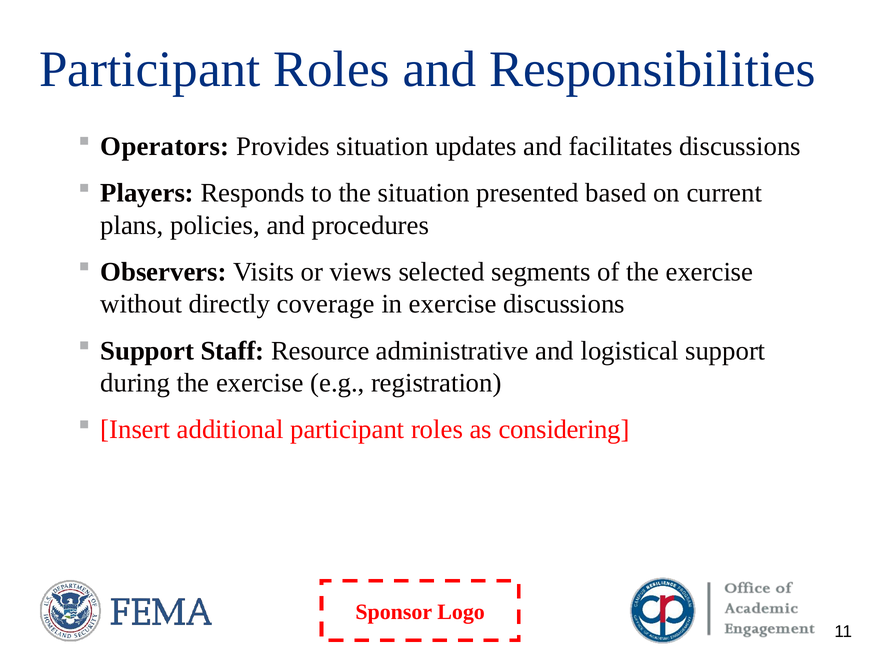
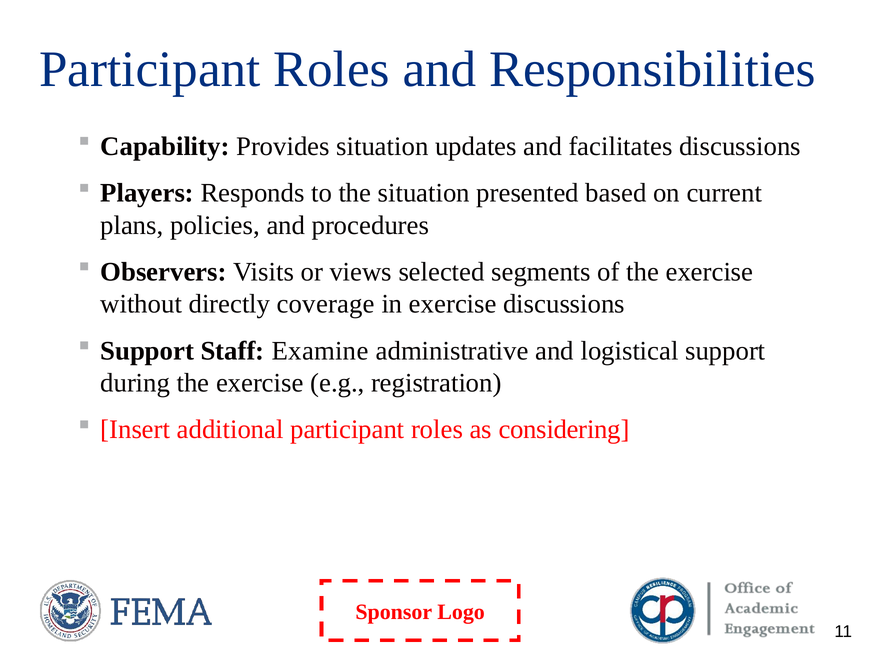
Operators: Operators -> Capability (165, 146)
Resource: Resource -> Examine (320, 351)
